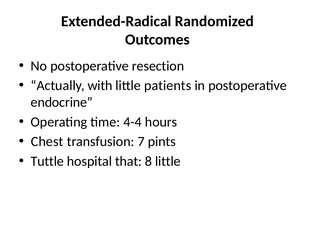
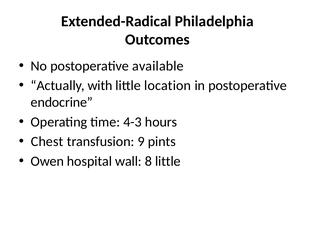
Randomized: Randomized -> Philadelphia (214, 21)
resection: resection -> available (158, 66)
patients: patients -> location (168, 86)
4-4: 4-4 -> 4-3 (132, 122)
7: 7 -> 9 (141, 142)
Tuttle: Tuttle -> Owen (47, 161)
that: that -> wall (128, 161)
